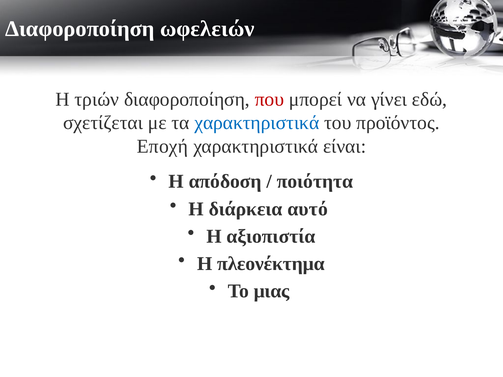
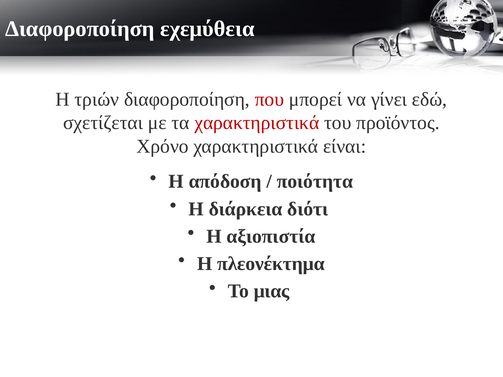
ωφελειών: ωφελειών -> εχεμύθεια (207, 29)
χαρακτηριστικά colour: blue -> red (257, 123)
Εποχή: Εποχή -> Χρόνο (163, 146)
αυτό: αυτό -> διότι (308, 209)
